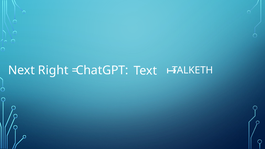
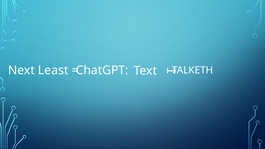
Right: Right -> Least (53, 70)
